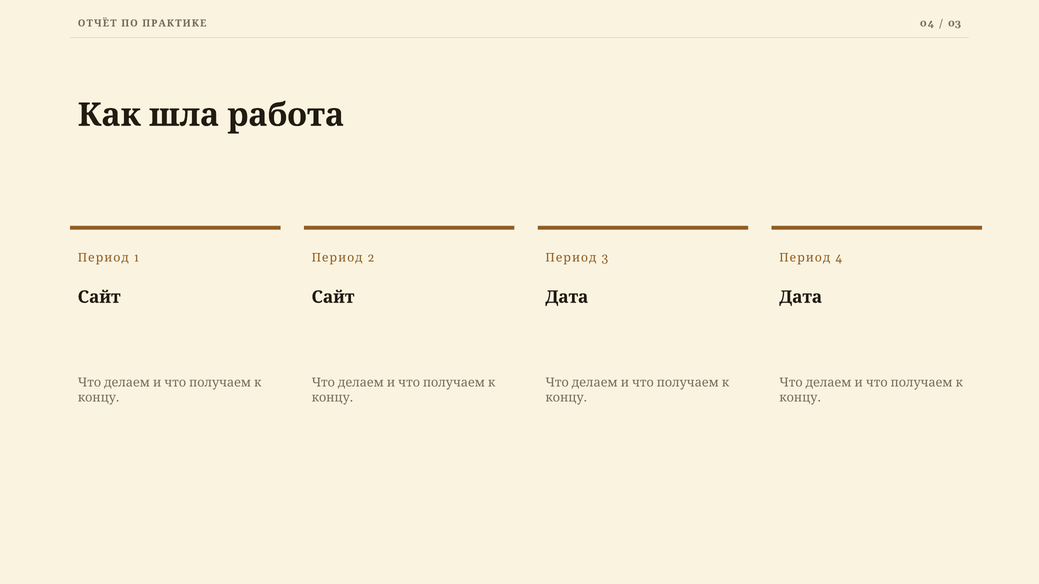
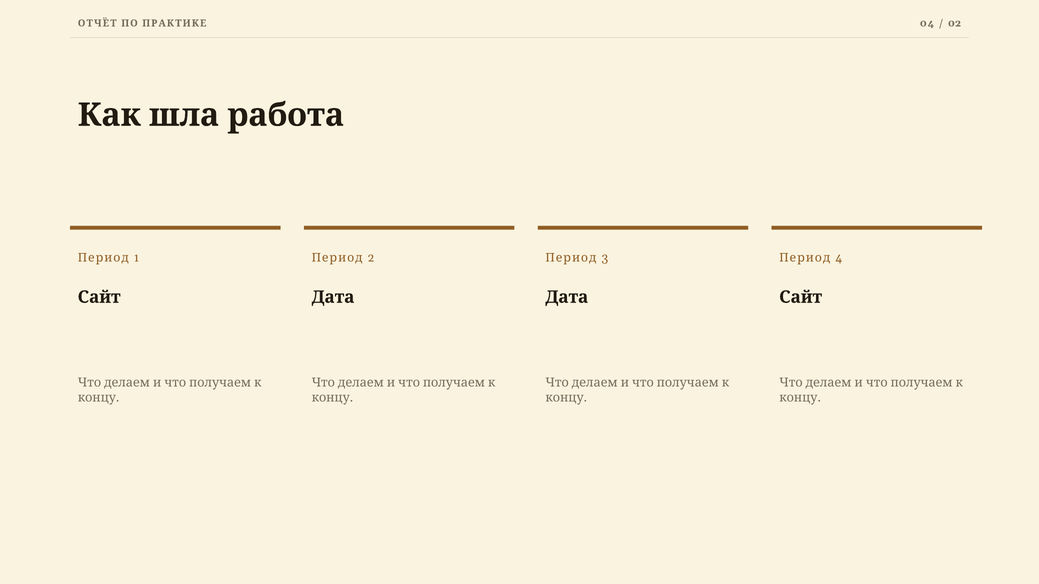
03: 03 -> 02 (955, 23)
Сайт: Сайт -> Дата (333, 297)
Дата: Дата -> Сайт (801, 297)
